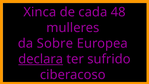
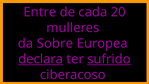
Xinca: Xinca -> Entre (40, 12)
48: 48 -> 20 (118, 12)
sufrido underline: none -> present (109, 59)
